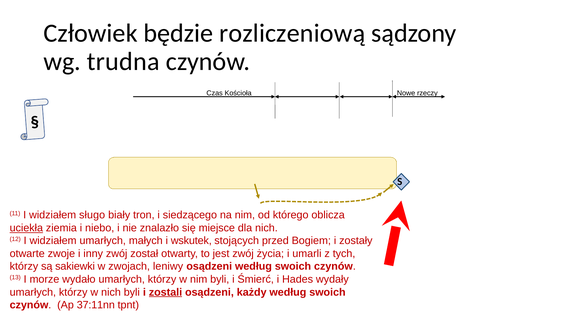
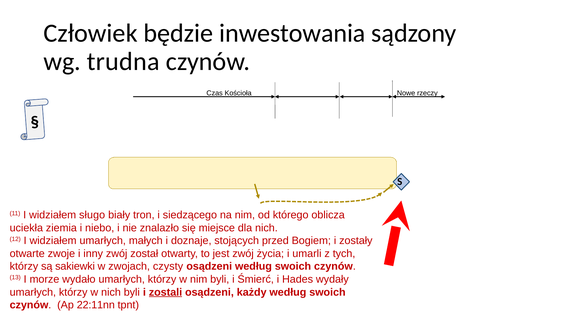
rozliczeniową: rozliczeniową -> inwestowania (292, 33)
uciekła underline: present -> none (26, 228)
wskutek: wskutek -> doznaje (191, 241)
leniwy: leniwy -> czysty (168, 267)
37:11nn: 37:11nn -> 22:11nn (96, 305)
